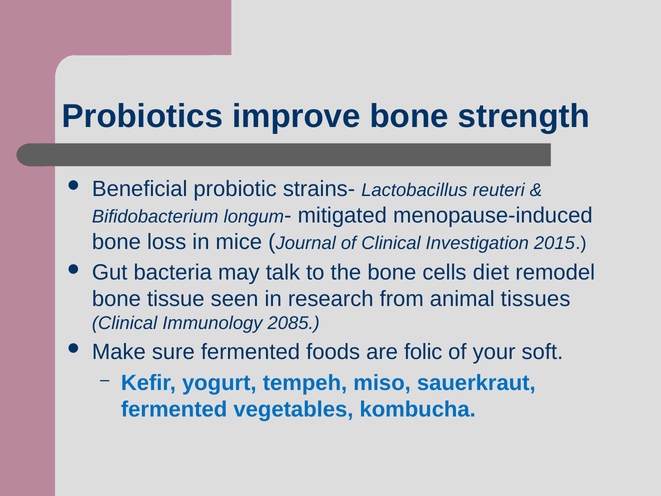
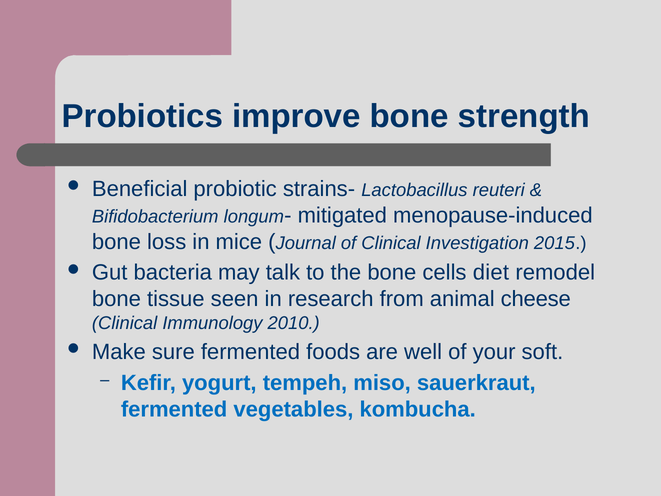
tissues: tissues -> cheese (536, 299)
2085: 2085 -> 2010 (294, 323)
folic: folic -> well (423, 352)
